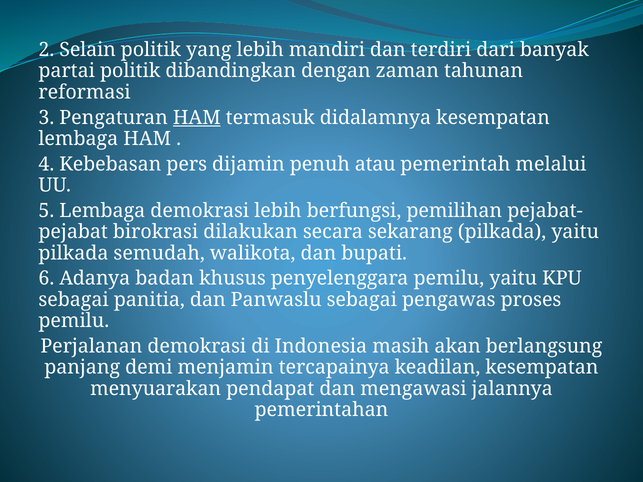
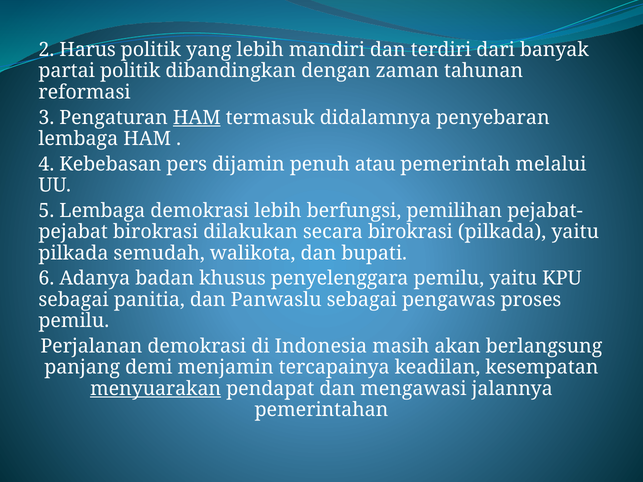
Selain: Selain -> Harus (88, 50)
didalamnya kesempatan: kesempatan -> penyebaran (493, 118)
secara sekarang: sekarang -> birokrasi (410, 232)
menyuarakan underline: none -> present (156, 389)
